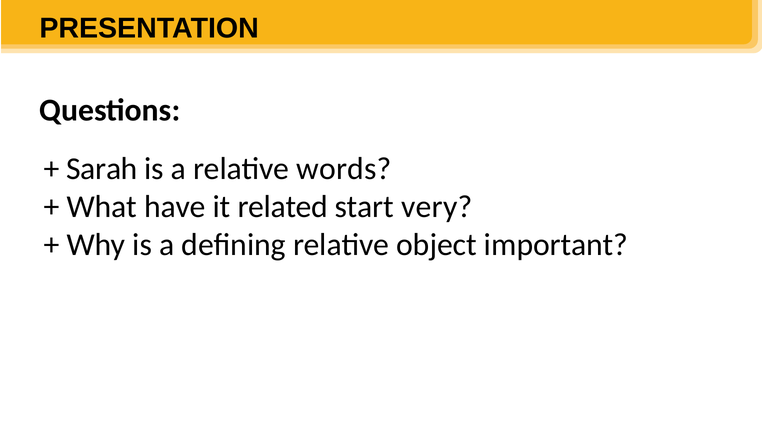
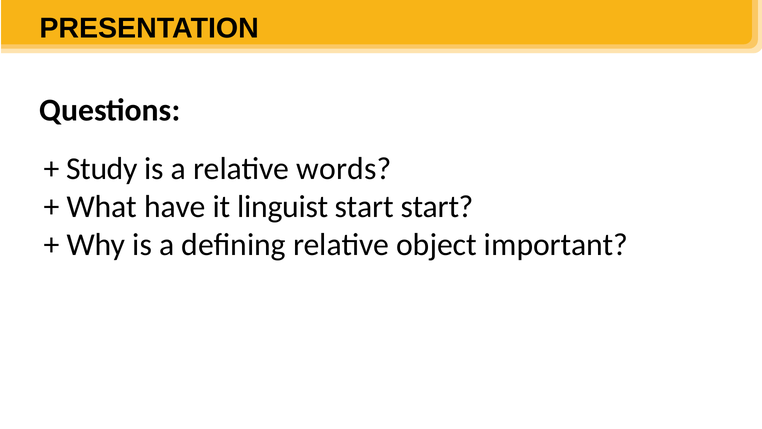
Sarah: Sarah -> Study (102, 168)
related: related -> linguist (283, 207)
start very: very -> start (437, 207)
